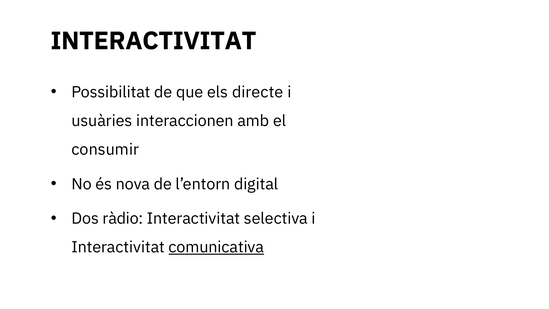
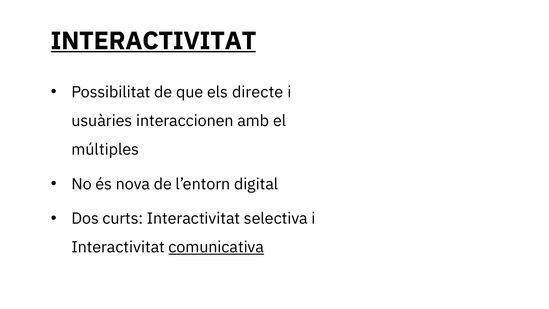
INTERACTIVITAT underline: none -> present (153, 41)
consumir: consumir -> múltiples (105, 150)
ràdio: ràdio -> curts (123, 218)
